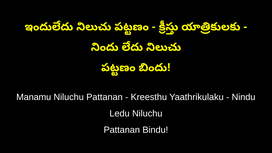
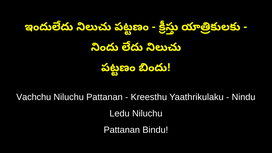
Manamu: Manamu -> Vachchu (34, 97)
